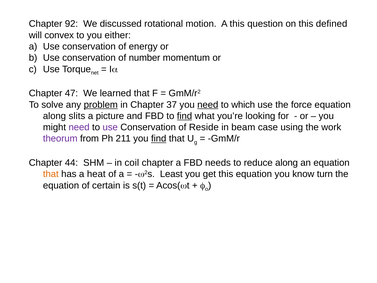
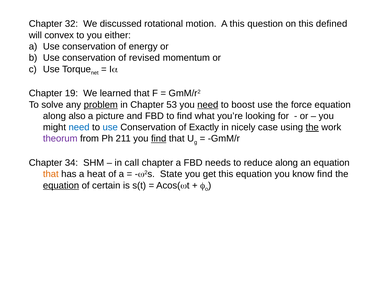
92: 92 -> 32 (71, 24)
number: number -> revised (144, 58)
47: 47 -> 19 (71, 93)
37: 37 -> 53 (172, 105)
which: which -> boost (243, 105)
slits: slits -> also (77, 116)
find underline: present -> none (184, 116)
need colour: purple -> blue (79, 127)
use colour: purple -> blue (110, 127)
Reside: Reside -> Exactly (204, 127)
beam: beam -> nicely (243, 127)
the underline: none -> present (312, 127)
44: 44 -> 34 (71, 163)
coil: coil -> call (132, 163)
Least: Least -> State (171, 174)
know turn: turn -> find (325, 174)
equation underline: none -> present (61, 185)
